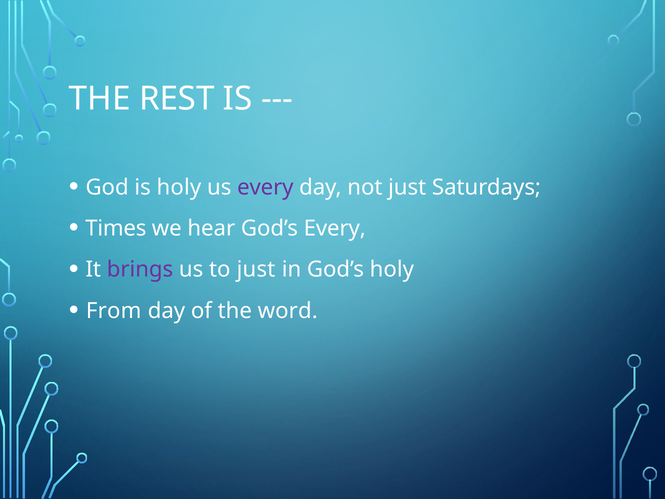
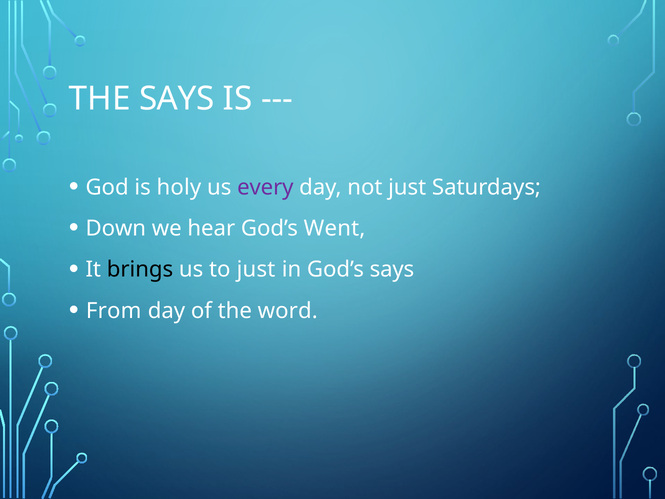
THE REST: REST -> SAYS (177, 99)
Times: Times -> Down (116, 228)
God’s Every: Every -> Went (335, 228)
brings colour: purple -> black (140, 269)
God’s holy: holy -> says (392, 269)
